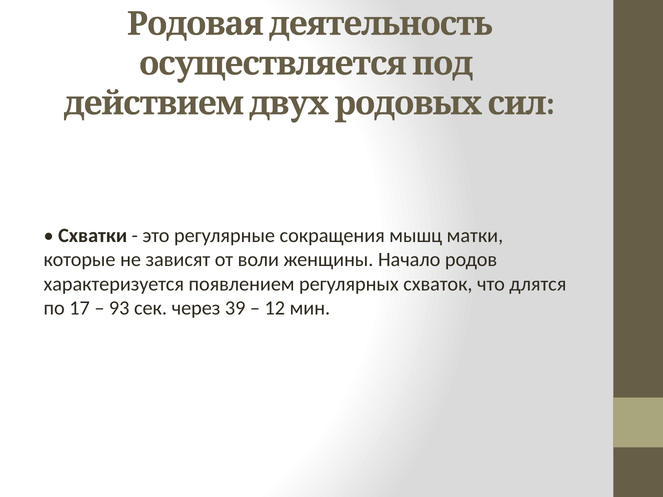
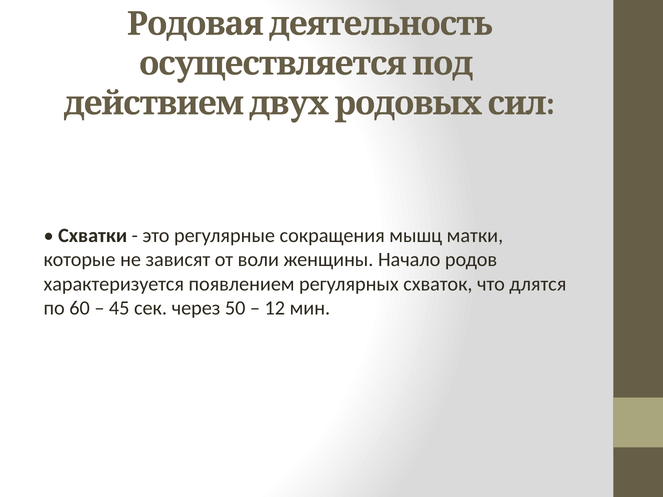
17: 17 -> 60 (80, 308)
93: 93 -> 45 (119, 308)
39: 39 -> 50 (235, 308)
